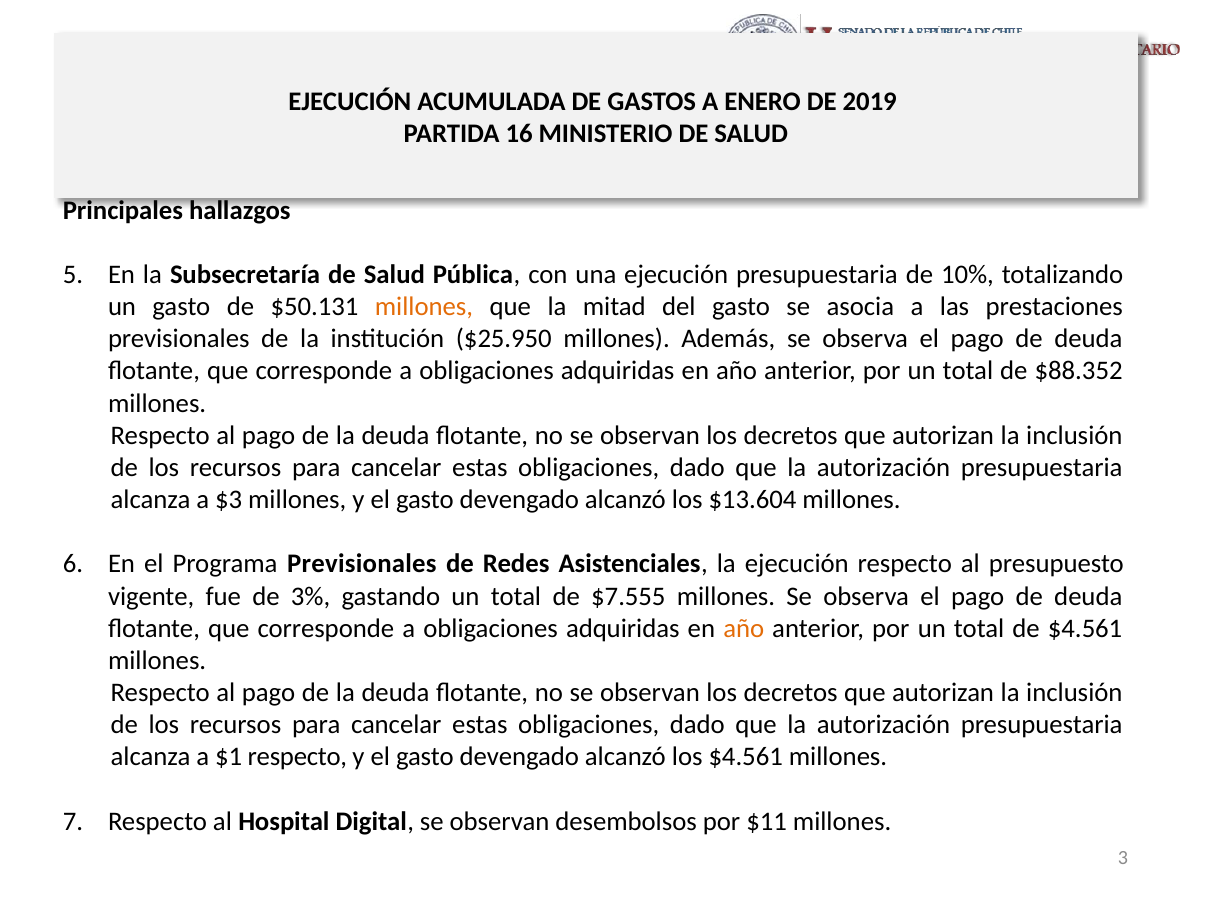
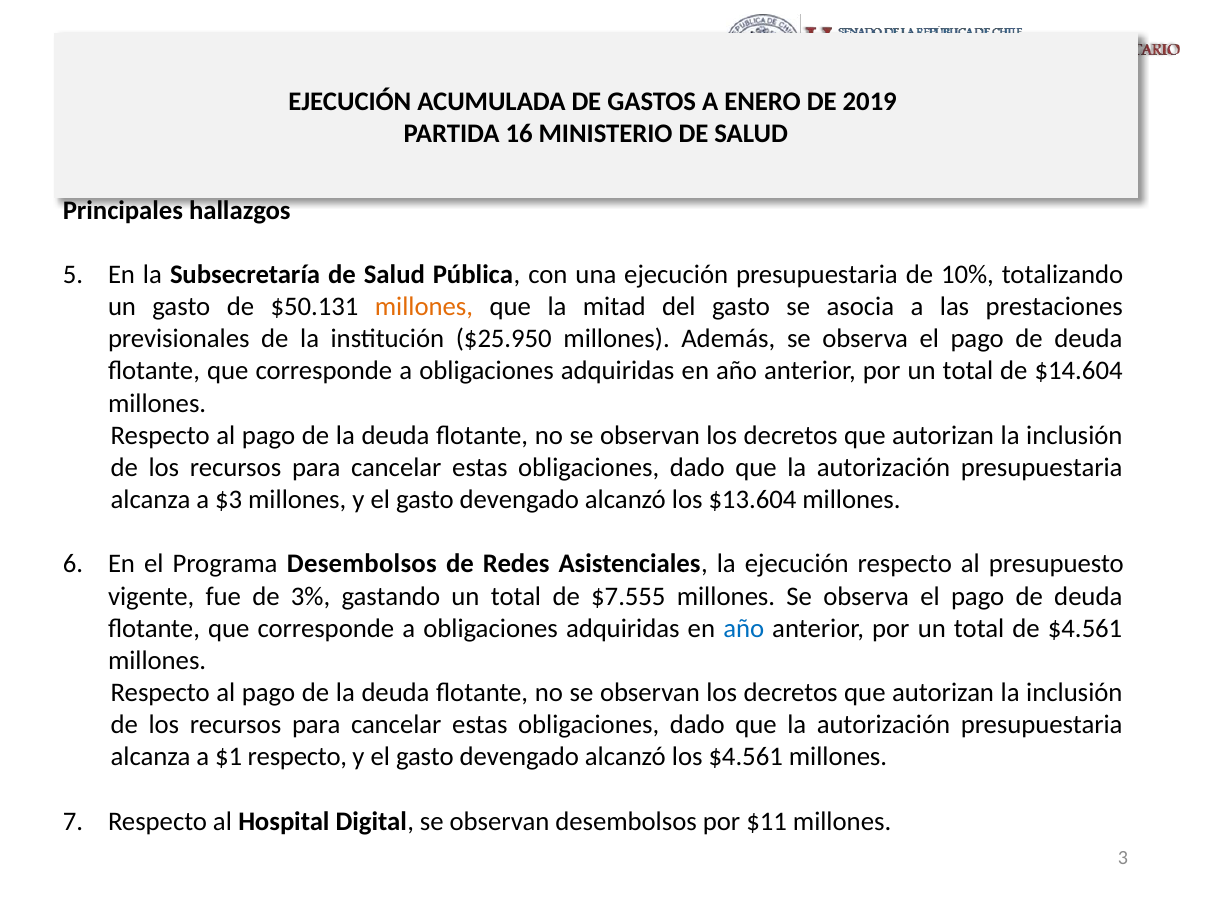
$88.352: $88.352 -> $14.604 (1079, 371)
Programa Previsionales: Previsionales -> Desembolsos (362, 564)
año colour: orange -> blue (744, 628)
